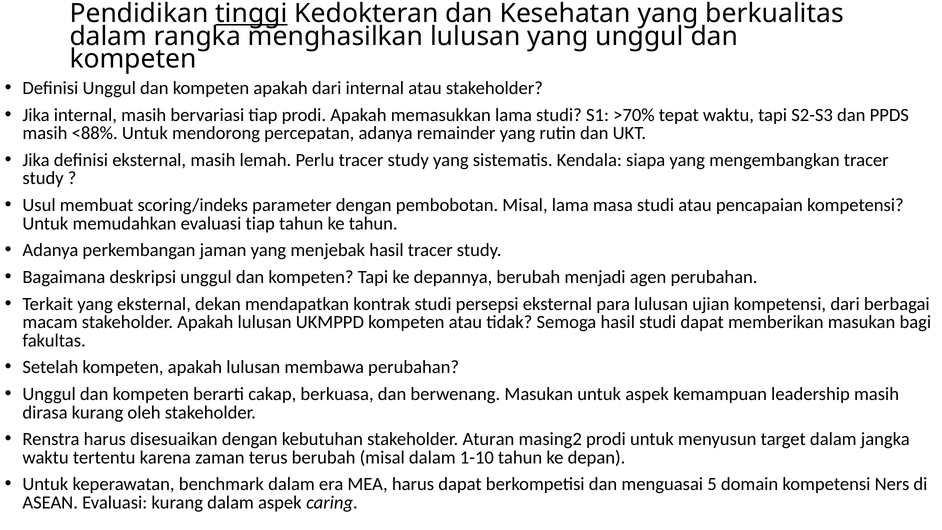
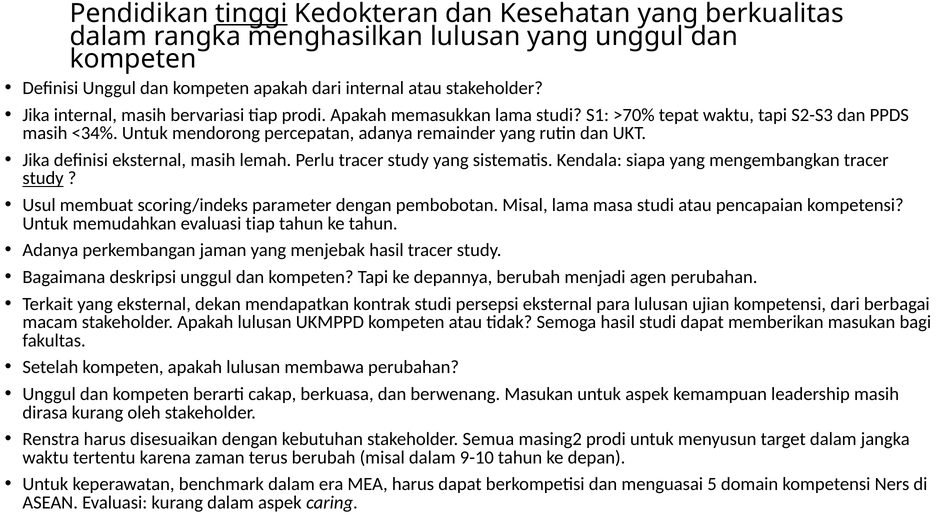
<88%: <88% -> <34% (95, 133)
study underline: none -> present (43, 178)
Aturan: Aturan -> Semua (488, 439)
1-10: 1-10 -> 9-10 (477, 457)
